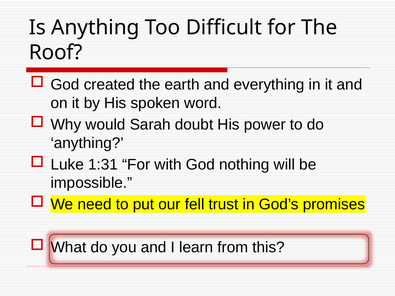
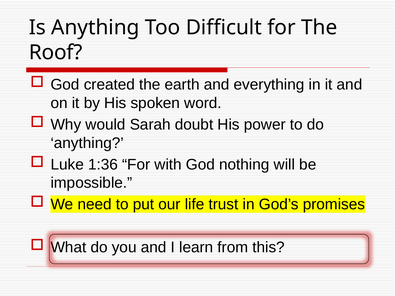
1:31: 1:31 -> 1:36 (103, 165)
fell: fell -> life (195, 205)
